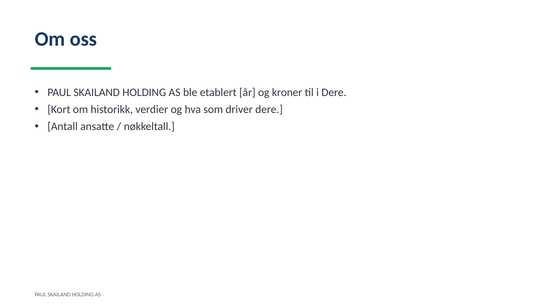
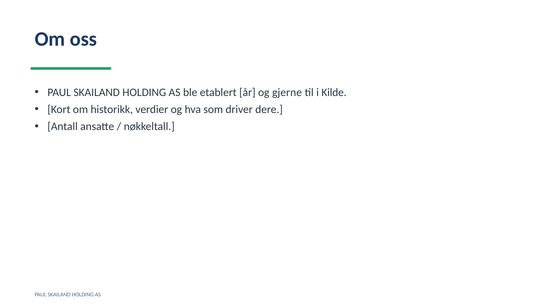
kroner: kroner -> gjerne (287, 92)
i Dere: Dere -> Kilde (334, 92)
